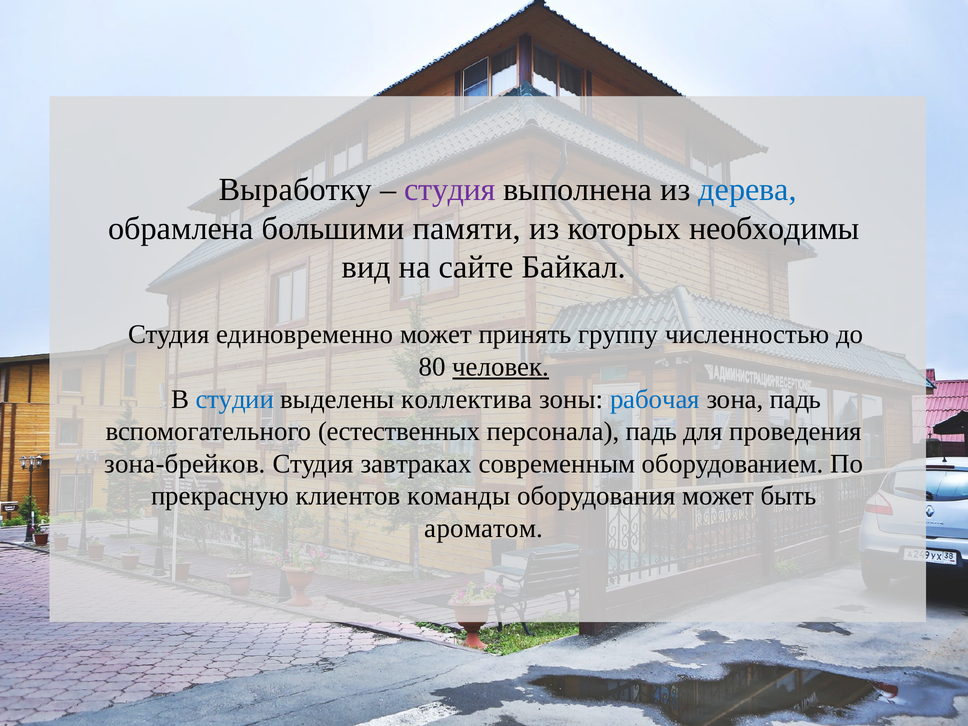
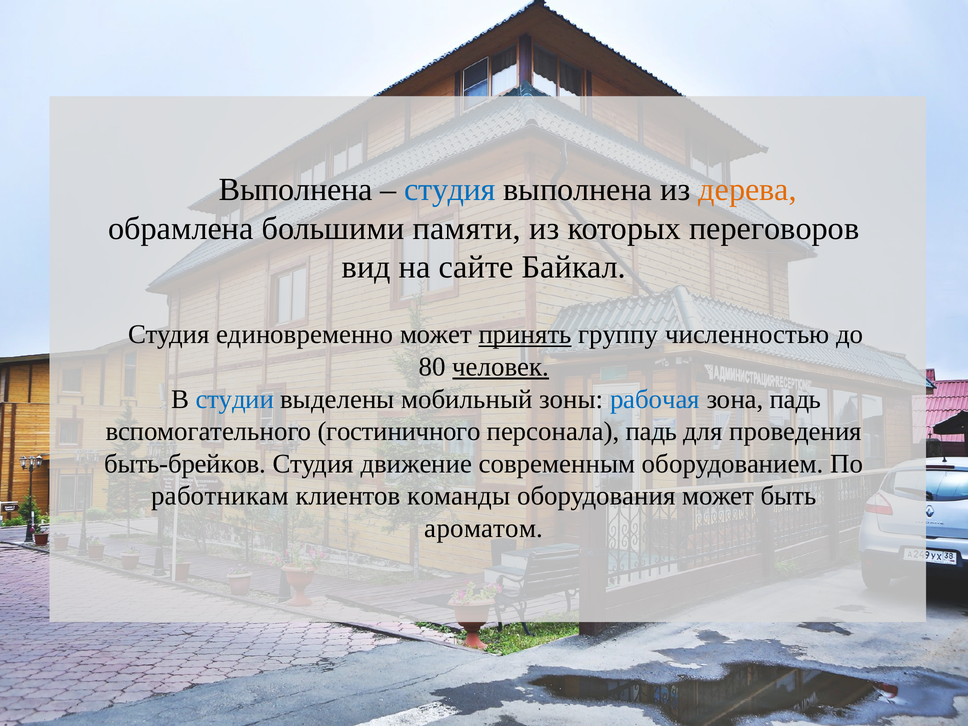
Выработку: Выработку -> Выполнена (296, 190)
студия colour: purple -> blue (450, 190)
дерева colour: blue -> orange (748, 190)
необходимы: необходимы -> переговоров (774, 228)
принять underline: none -> present (525, 335)
коллектива: коллектива -> мобильный (467, 399)
естественных: естественных -> гостиничного (399, 431)
зона-брейков: зона-брейков -> быть-брейков (185, 464)
завтраках: завтраках -> движение (416, 464)
прекрасную: прекрасную -> работникам (220, 496)
